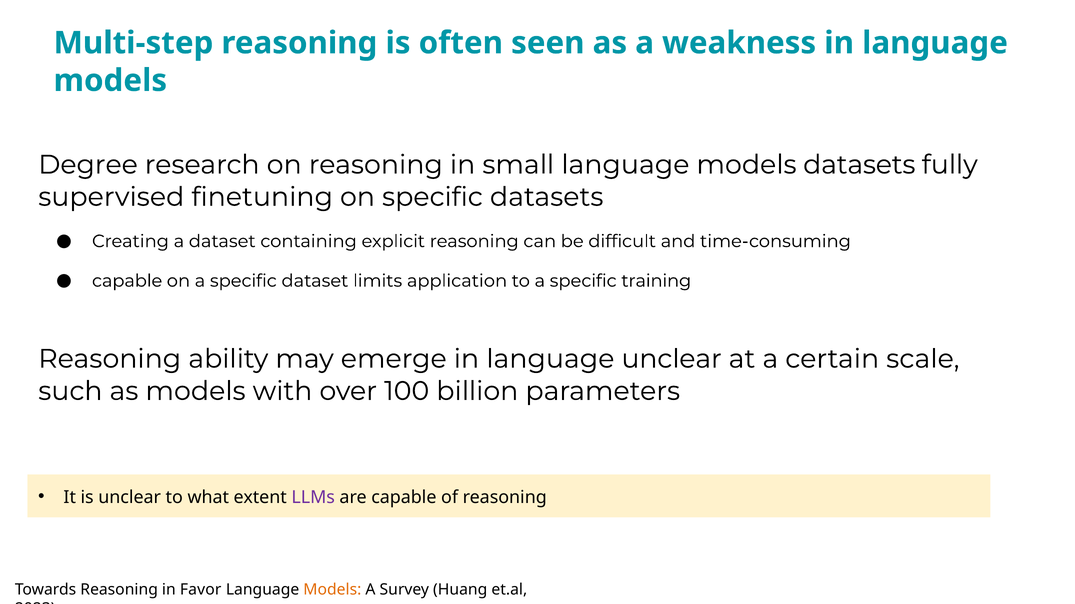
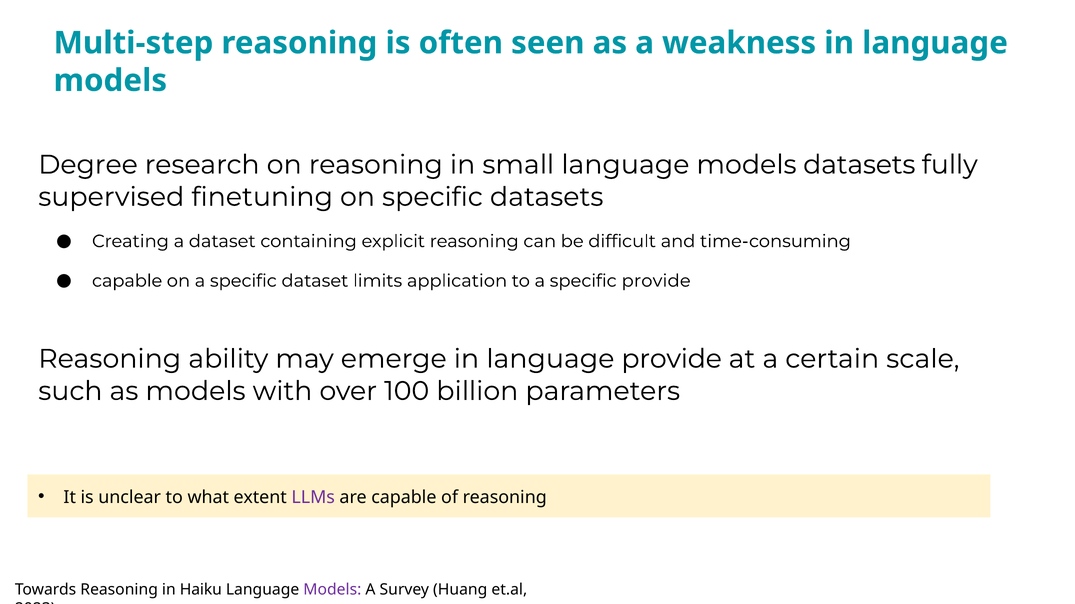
specific training: training -> provide (656, 281)
language unclear: unclear -> provide (672, 359)
Favor: Favor -> Haiku (201, 590)
Models colour: orange -> purple (332, 590)
